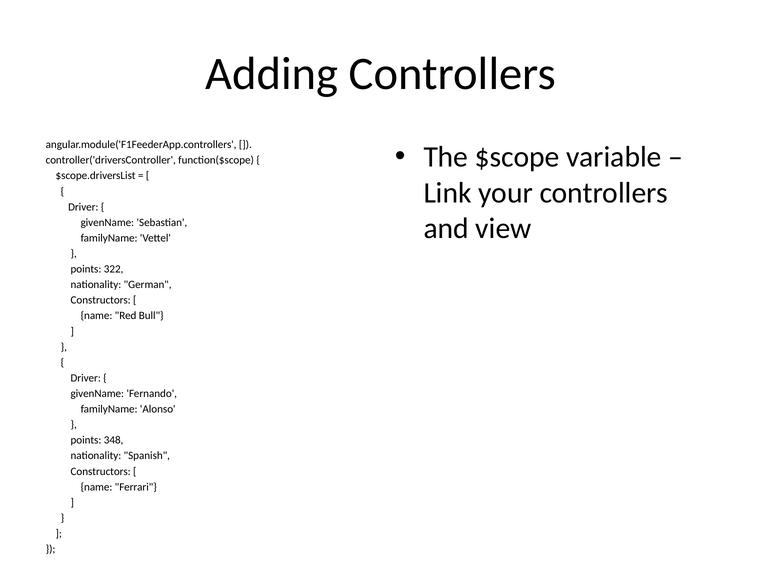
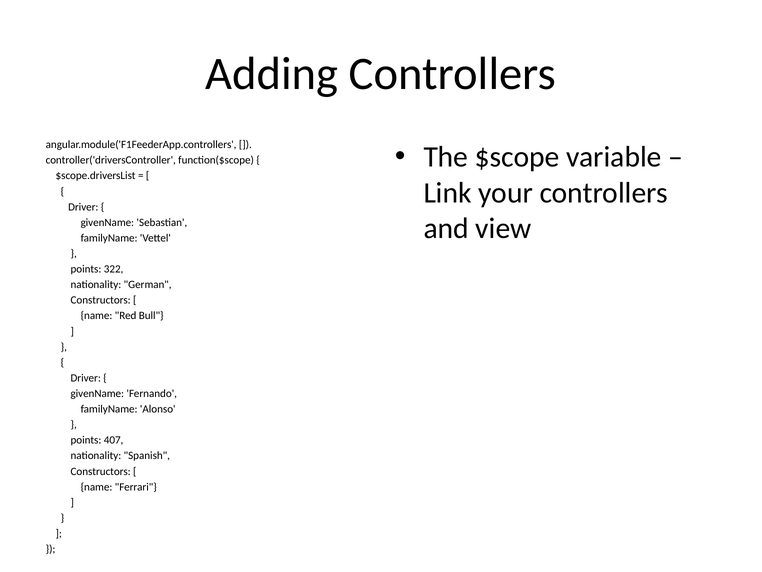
348: 348 -> 407 (114, 440)
